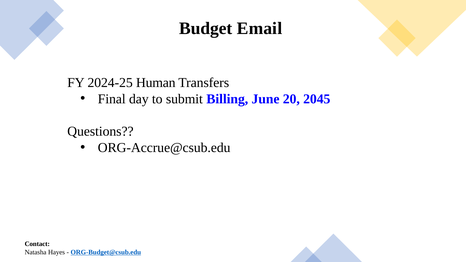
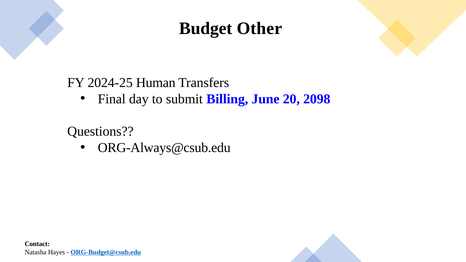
Email: Email -> Other (260, 28)
2045: 2045 -> 2098 (317, 99)
ORG-Accrue@csub.edu: ORG-Accrue@csub.edu -> ORG-Always@csub.edu (164, 148)
